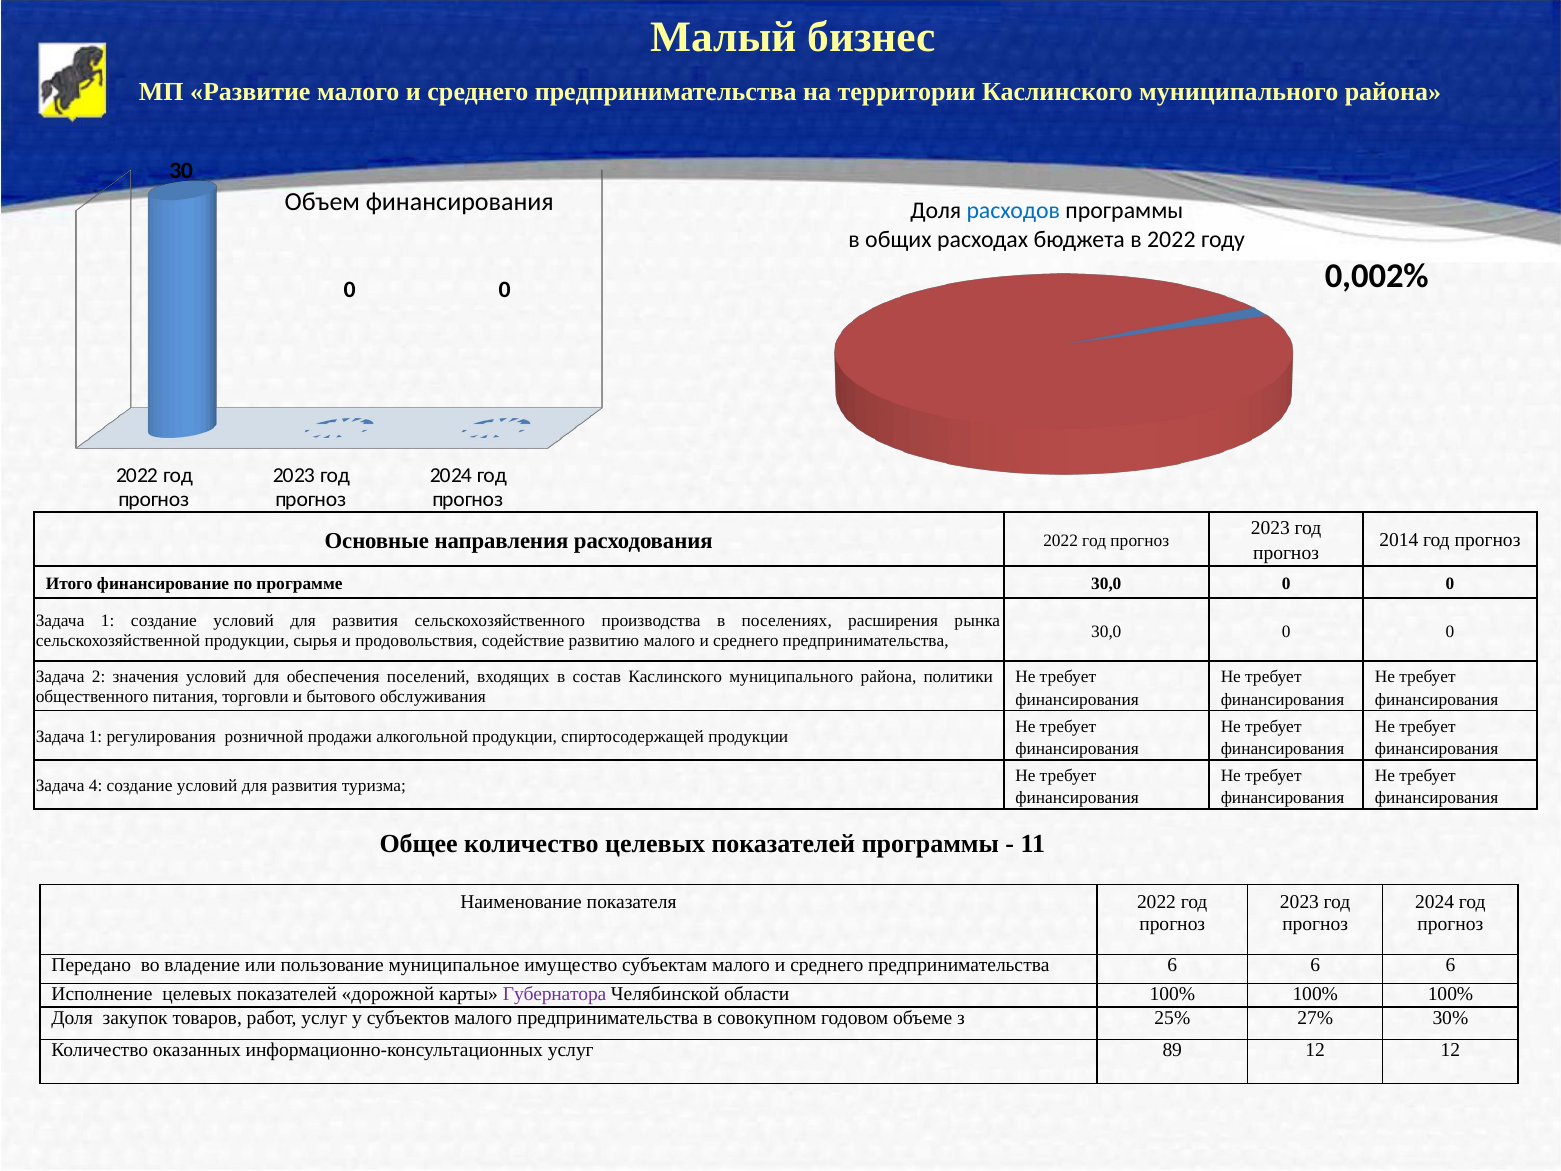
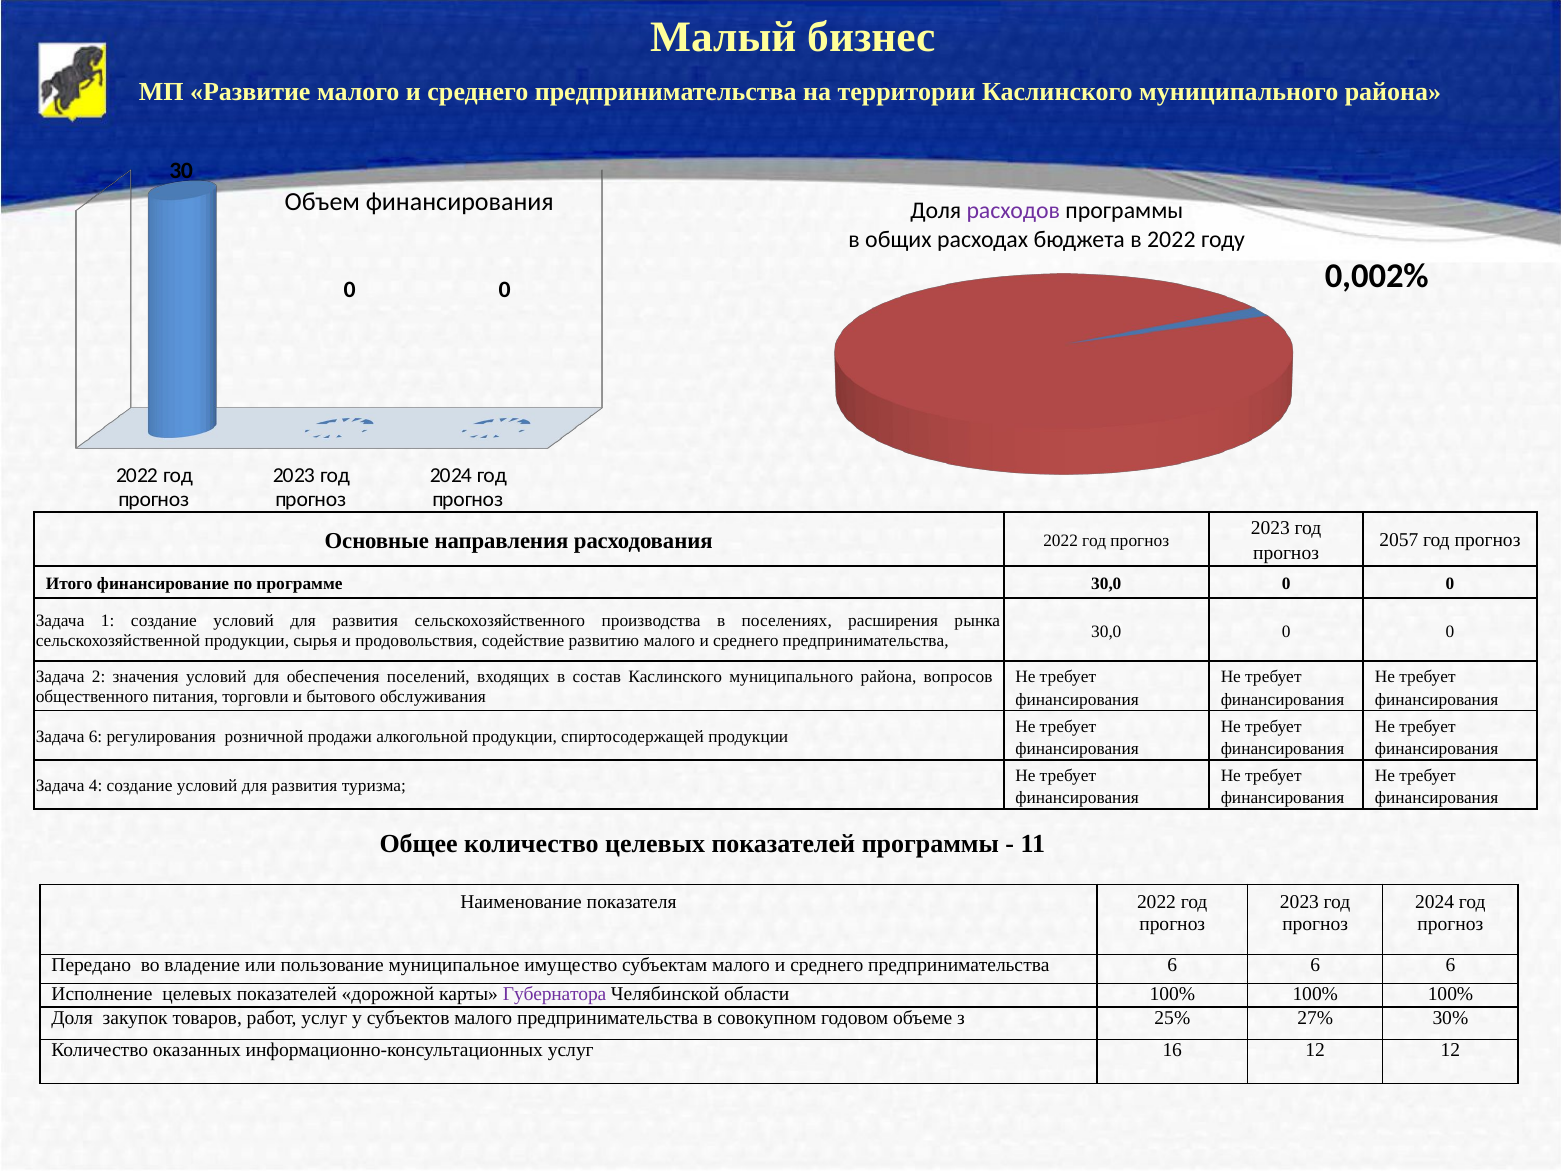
расходов colour: blue -> purple (1013, 211)
2014: 2014 -> 2057 (1399, 540)
политики: политики -> вопросов (958, 677)
1: 1 -> 6 (96, 736)
89: 89 -> 16 (1172, 1050)
